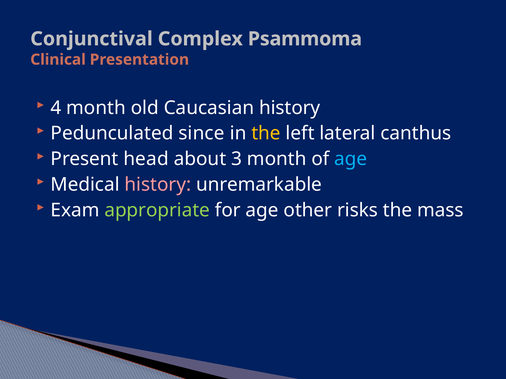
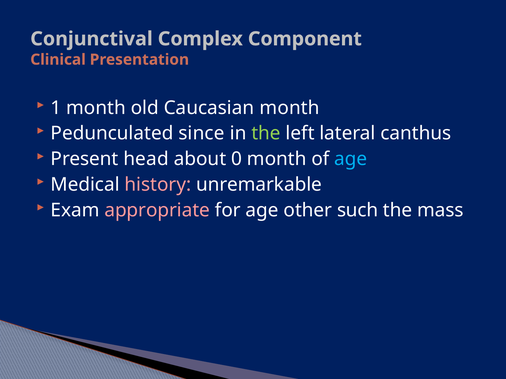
Psammoma: Psammoma -> Component (305, 39)
4: 4 -> 1 (56, 108)
Caucasian history: history -> month (290, 108)
the colour: yellow -> light green (266, 134)
3: 3 -> 0 (237, 159)
appropriate colour: light green -> pink (157, 210)
risks: risks -> such (358, 210)
